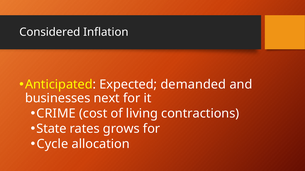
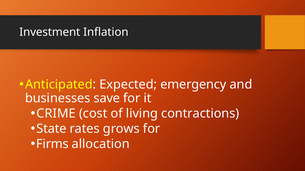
Considered: Considered -> Investment (50, 32)
demanded: demanded -> emergency (193, 85)
next: next -> save (107, 99)
Cycle: Cycle -> Firms (53, 144)
